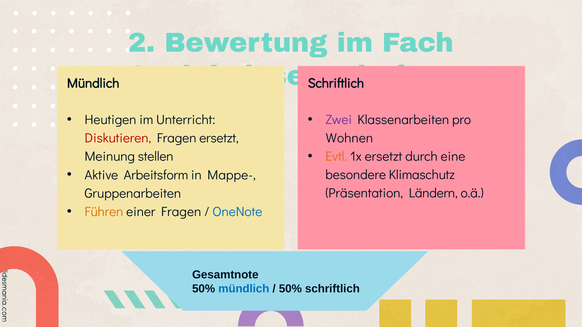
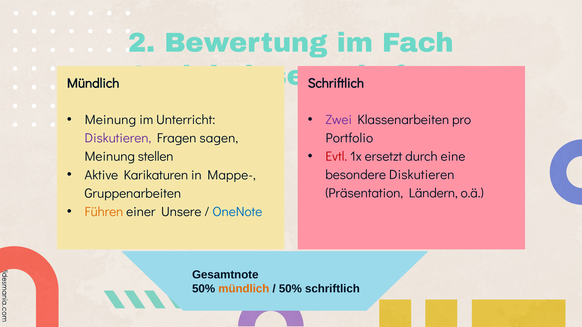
Heutigen: Heutigen -> Meinung (110, 120)
Wohnen: Wohnen -> Portfolio (349, 138)
Diskutieren colour: red -> purple (118, 138)
Fragen ersetzt: ersetzt -> sagen (219, 138)
Evtl colour: orange -> red (336, 157)
Arbeitsform: Arbeitsform -> Karikaturen (156, 175)
besondere Klimaschutz: Klimaschutz -> Diskutieren (422, 175)
einer Fragen: Fragen -> Unsere (181, 212)
mündlich colour: blue -> orange (244, 289)
